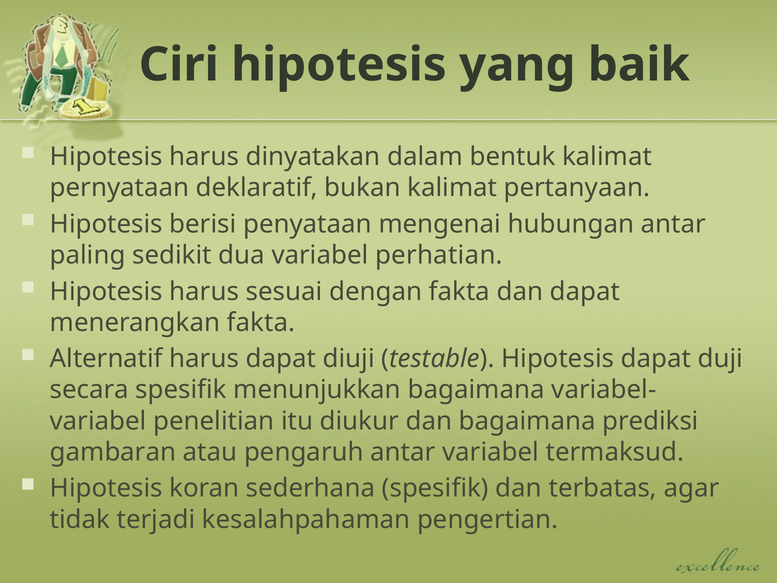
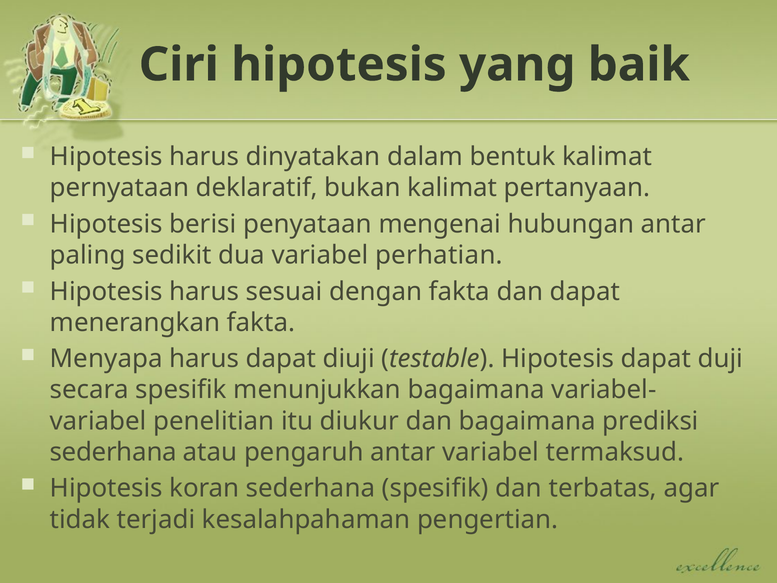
Alternatif: Alternatif -> Menyapa (106, 359)
gambaran: gambaran -> sederhana (113, 452)
